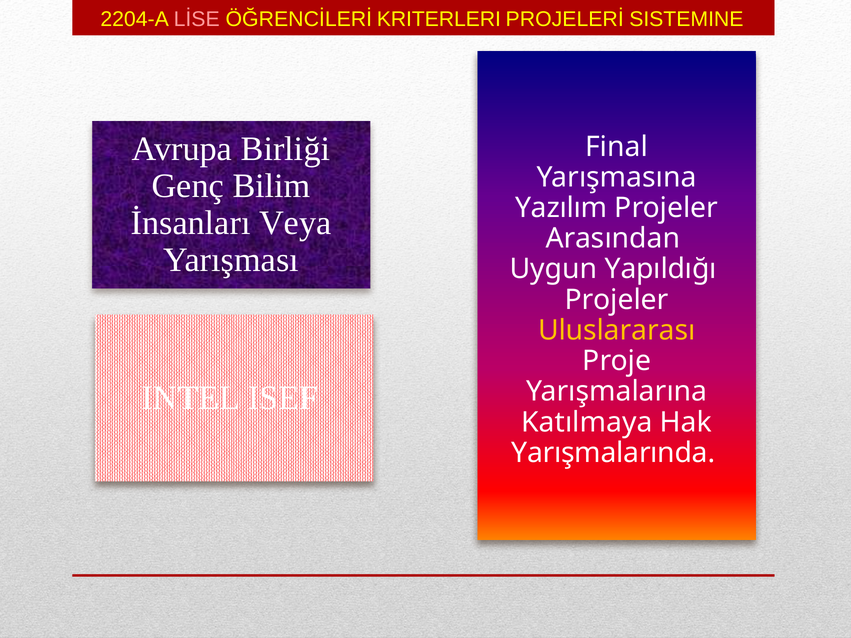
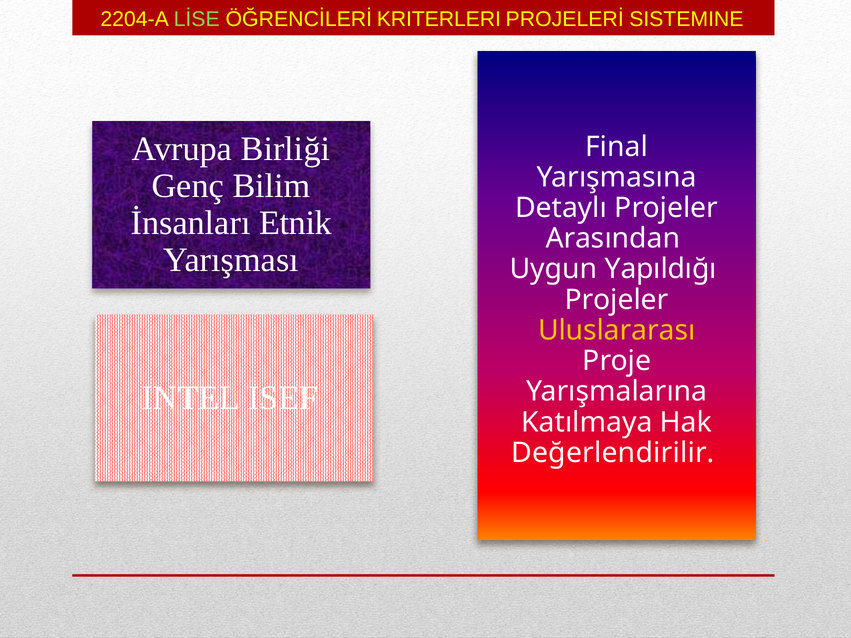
LİSE colour: pink -> light green (197, 19)
Yazılım: Yazılım -> Detaylı (561, 208)
Veya: Veya -> Etnik (296, 223)
Yarışmalarında: Yarışmalarında -> Değerlendirilir (613, 453)
